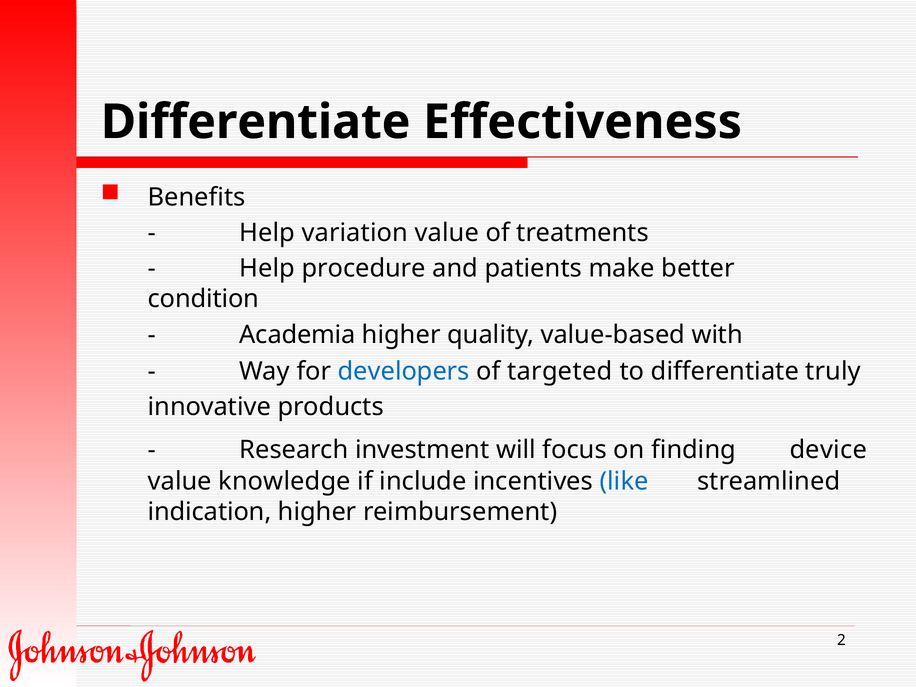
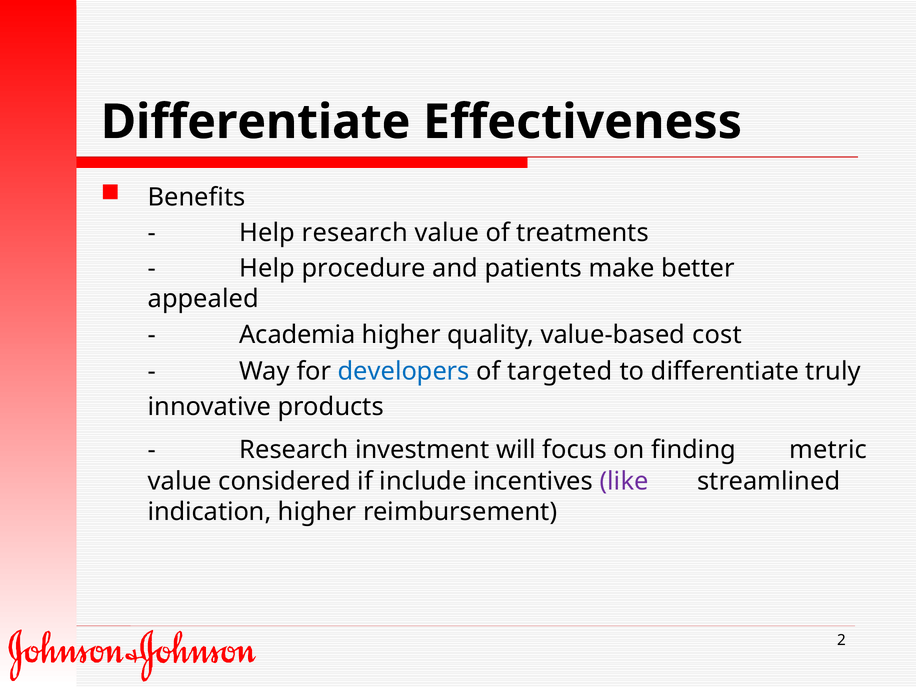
Help variation: variation -> research (355, 233)
condition: condition -> appealed (203, 299)
with: with -> cost (717, 335)
device: device -> metric (828, 450)
knowledge: knowledge -> considered (285, 481)
like colour: blue -> purple (624, 481)
